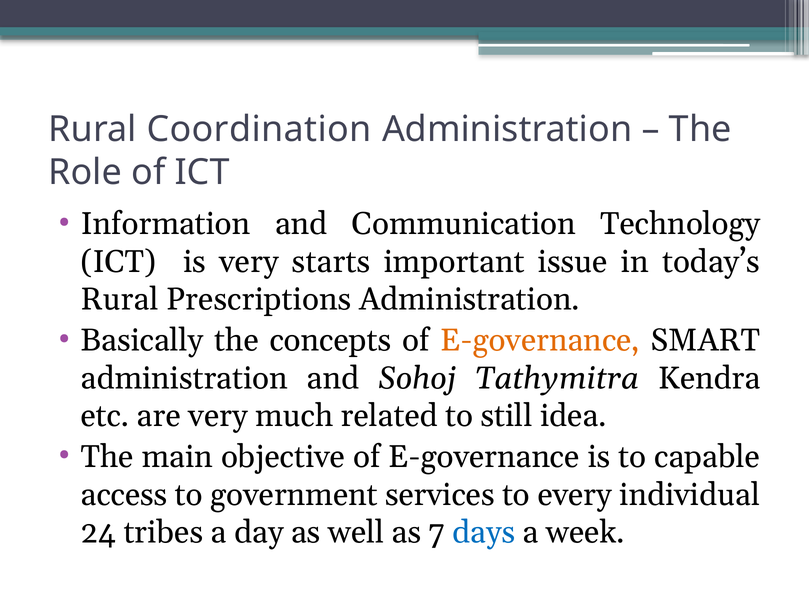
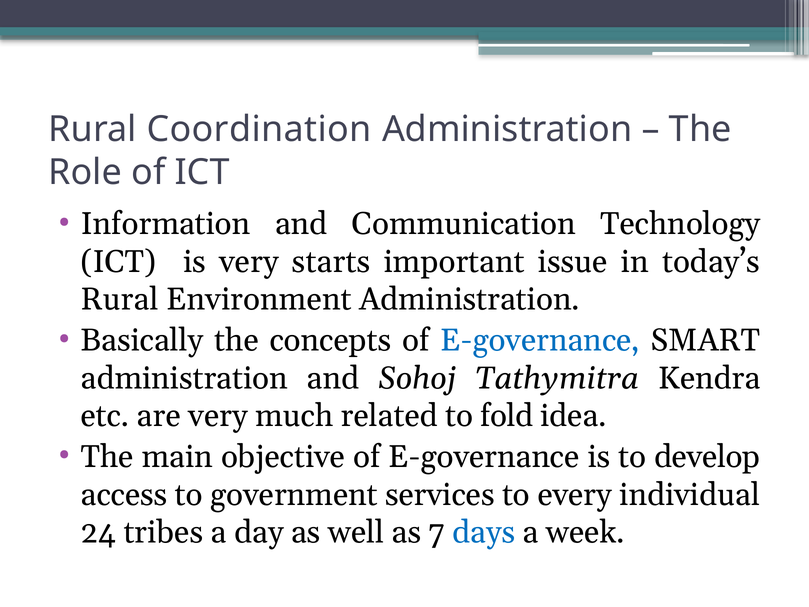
Prescriptions: Prescriptions -> Environment (259, 299)
E-governance colour: orange -> blue (540, 340)
still: still -> fold (507, 416)
capable: capable -> develop (707, 457)
